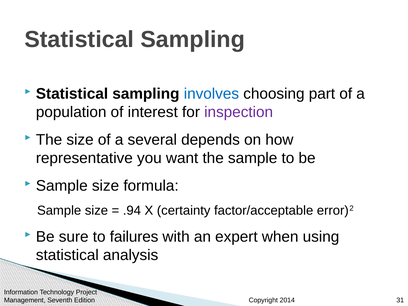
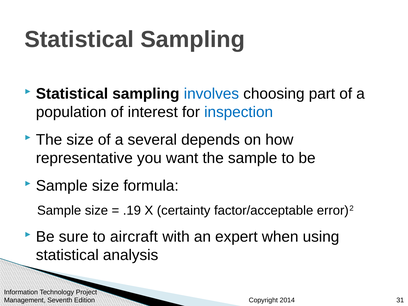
inspection colour: purple -> blue (239, 112)
.94: .94 -> .19 (132, 210)
failures: failures -> aircraft (134, 237)
